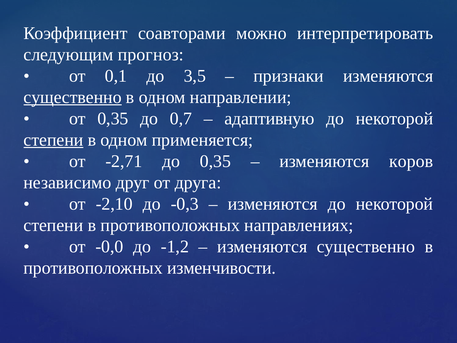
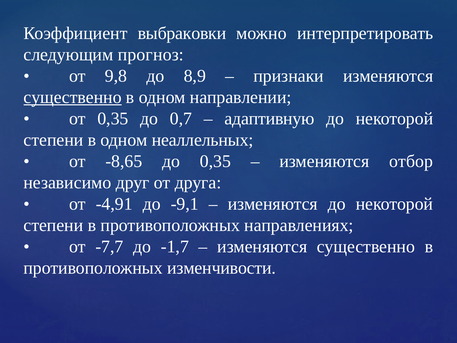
соавторами: соавторами -> выбраковки (182, 33)
0,1: 0,1 -> 9,8 (116, 76)
3,5: 3,5 -> 8,9 (195, 76)
степени underline: present -> none (53, 140)
применяется: применяется -> неаллельных (203, 140)
-2,71: -2,71 -> -8,65 (124, 161)
коров: коров -> отбор (411, 161)
-2,10: -2,10 -> -4,91 (114, 204)
-0,3: -0,3 -> -9,1 (185, 204)
-0,0: -0,0 -> -7,7 (109, 247)
-1,2: -1,2 -> -1,7 (175, 247)
